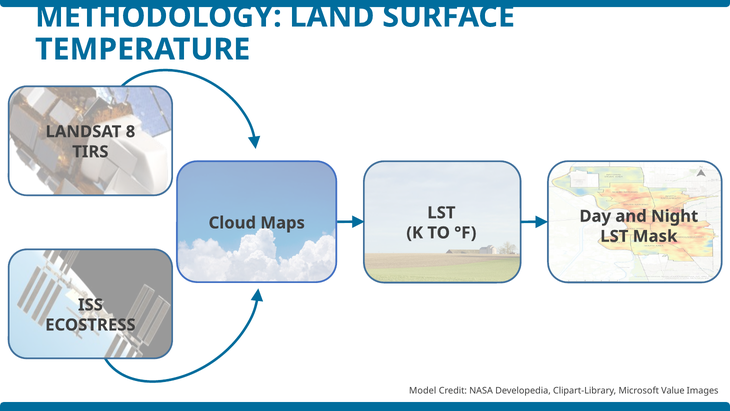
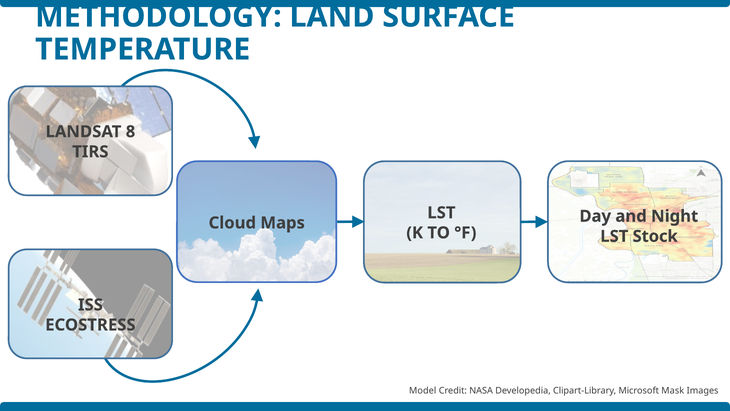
Mask: Mask -> Stock (655, 236)
Value: Value -> Mask (673, 391)
